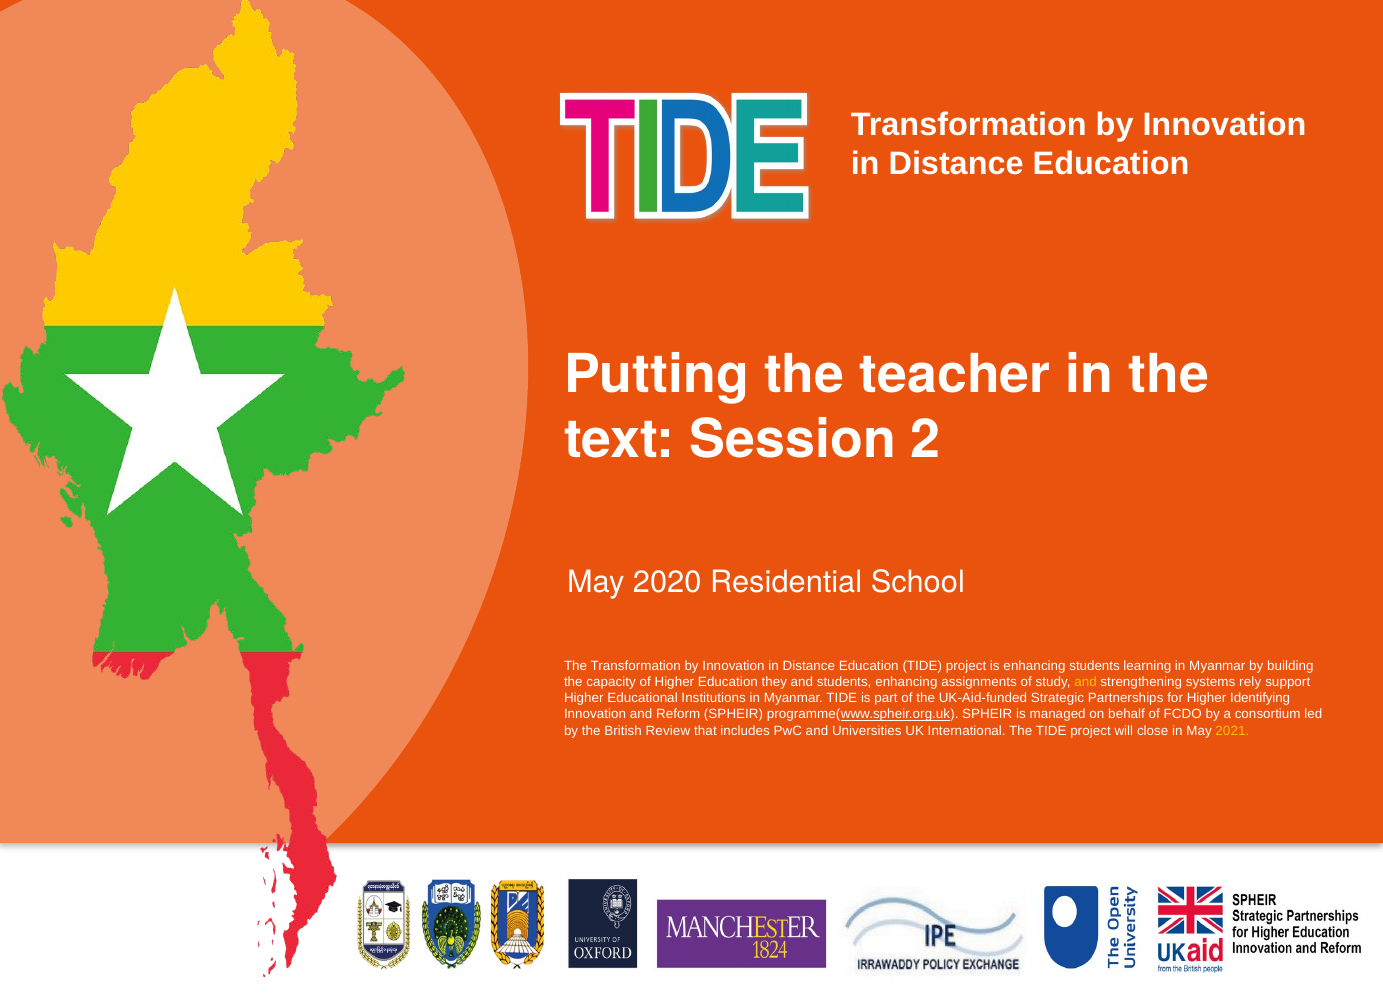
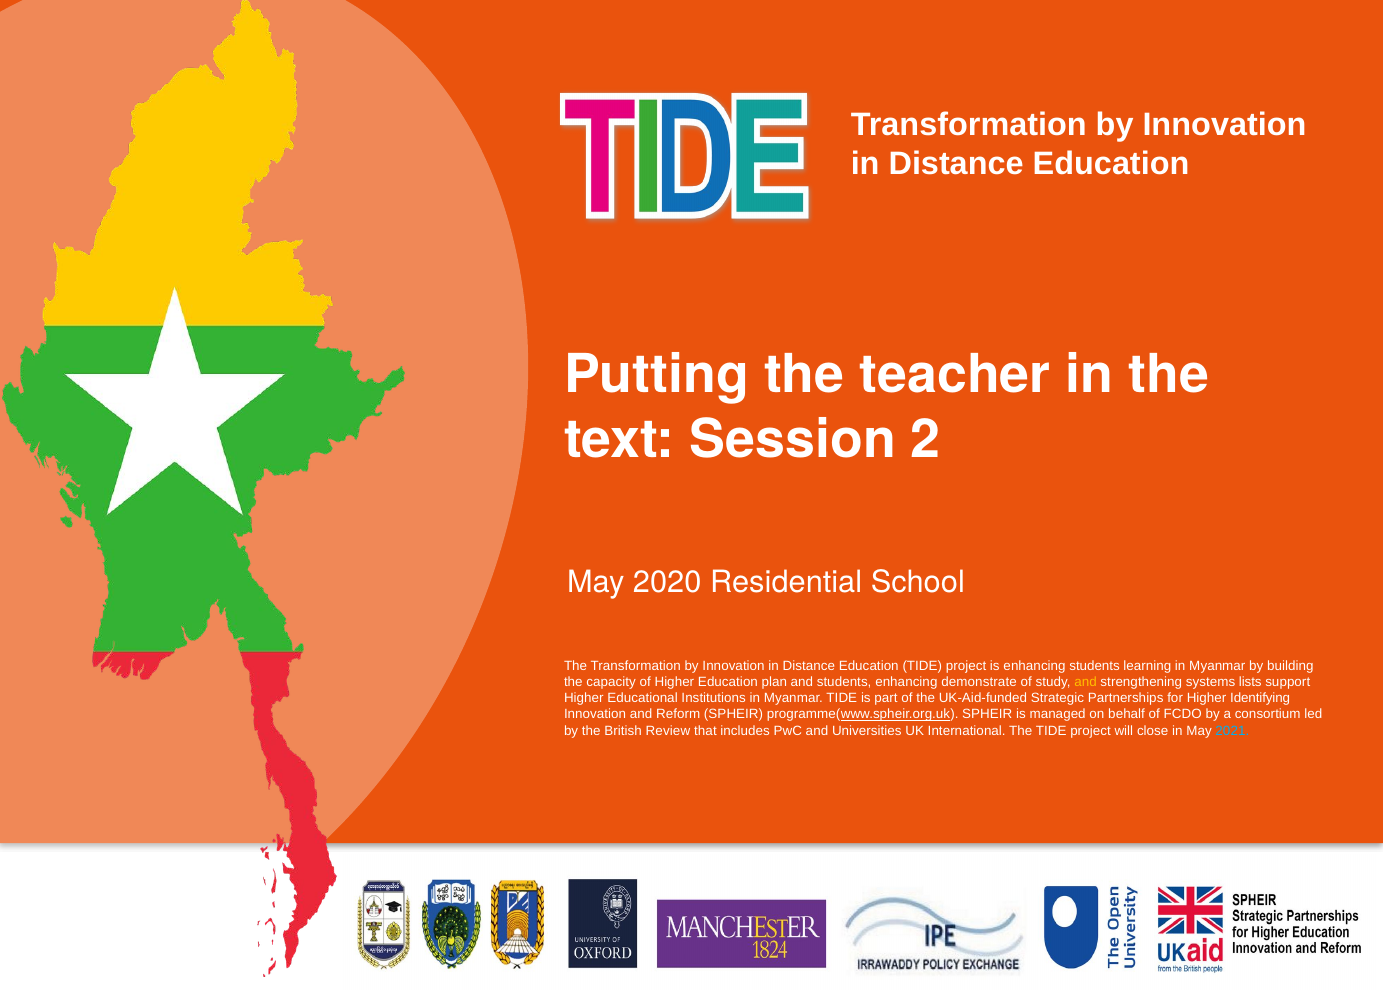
they: they -> plan (774, 682)
assignments: assignments -> demonstrate (979, 682)
rely: rely -> lists (1250, 682)
2021 colour: yellow -> light blue (1232, 730)
